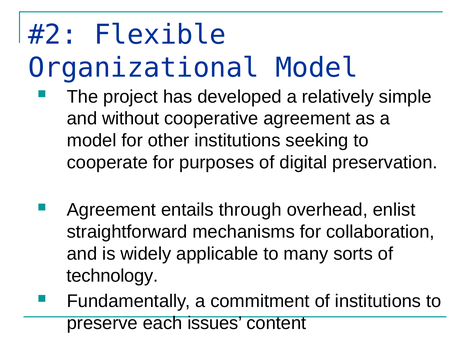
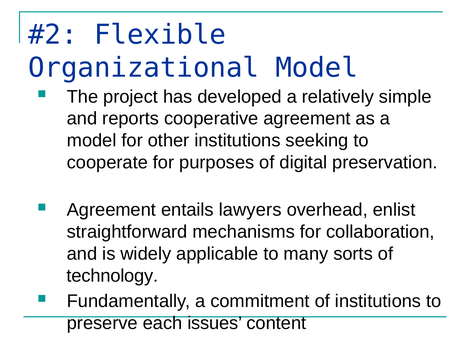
without: without -> reports (131, 119)
through: through -> lawyers (250, 210)
